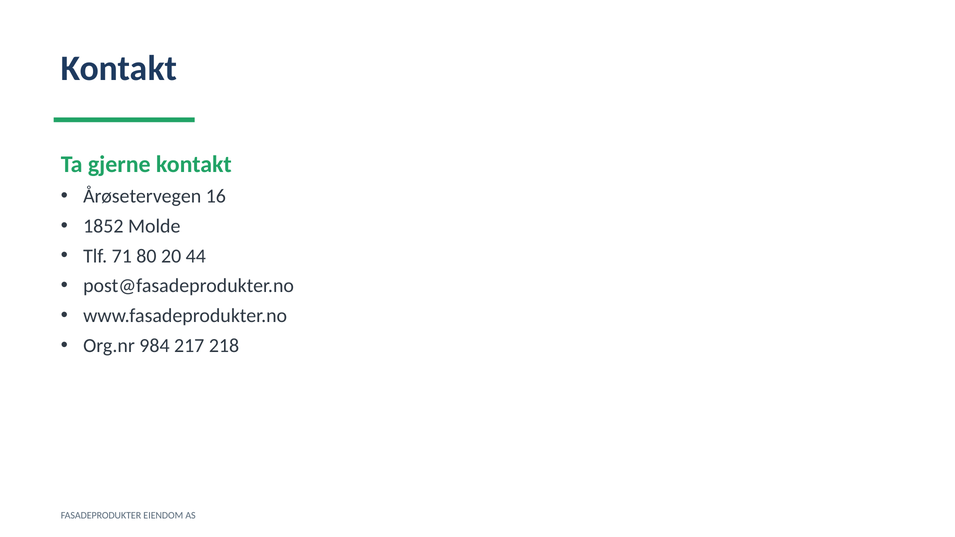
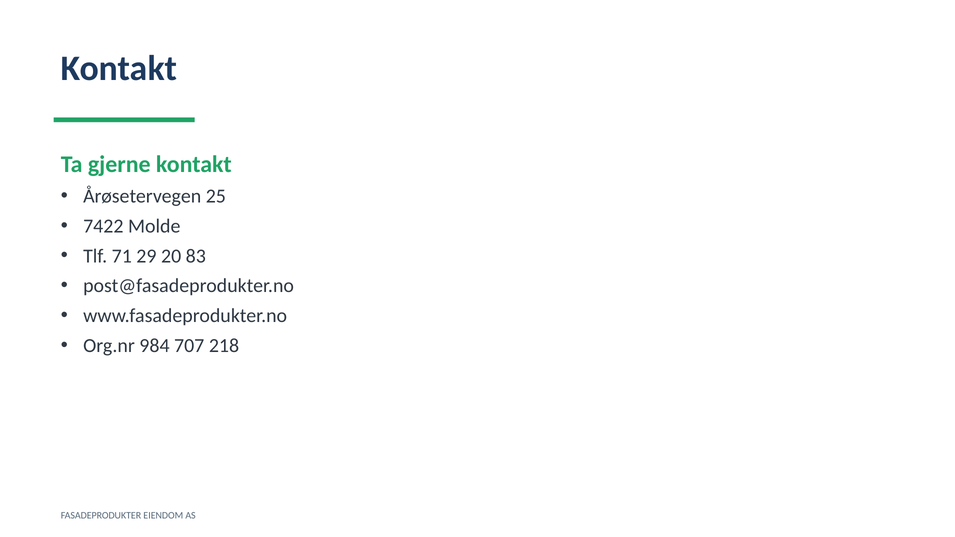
16: 16 -> 25 (216, 196)
1852: 1852 -> 7422 (103, 226)
80: 80 -> 29 (146, 256)
44: 44 -> 83 (196, 256)
217: 217 -> 707 (189, 346)
